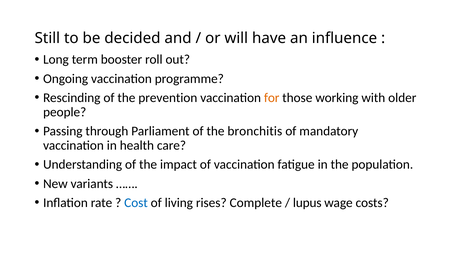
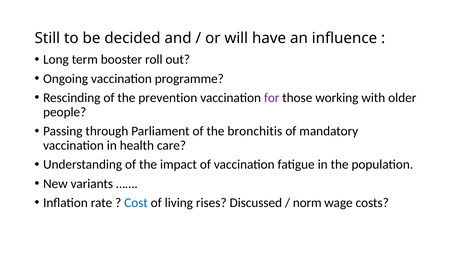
for colour: orange -> purple (272, 98)
Complete: Complete -> Discussed (256, 202)
lupus: lupus -> norm (307, 202)
